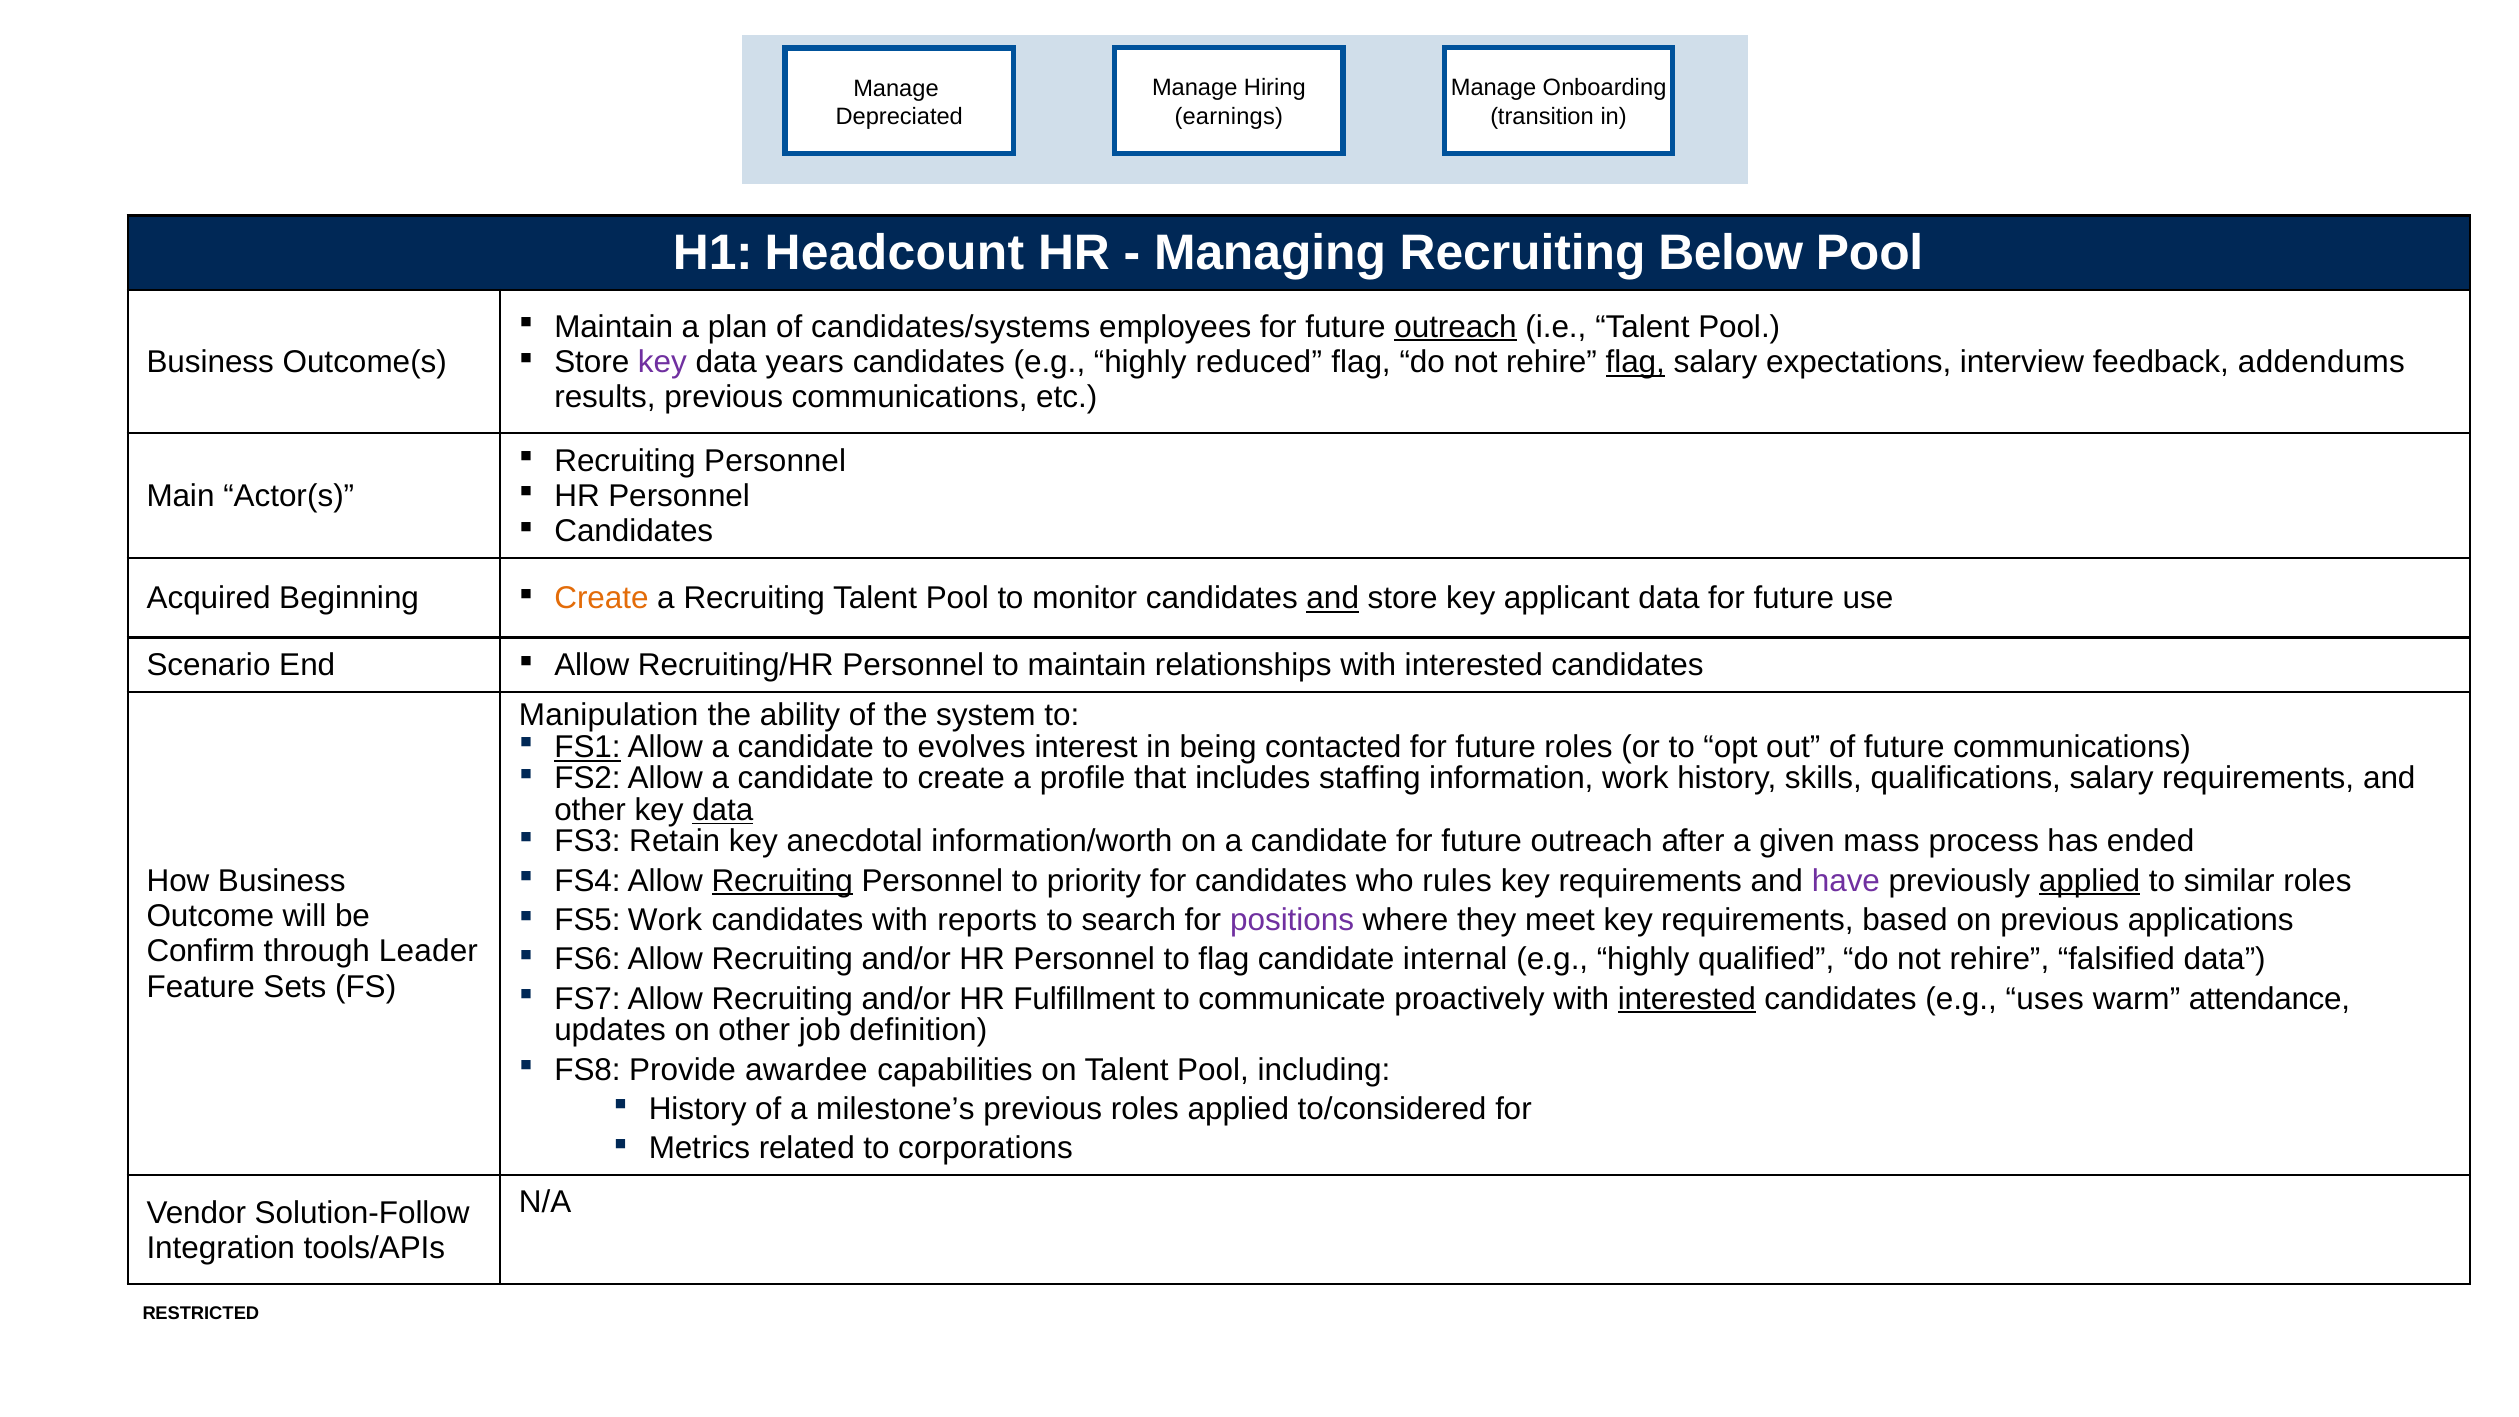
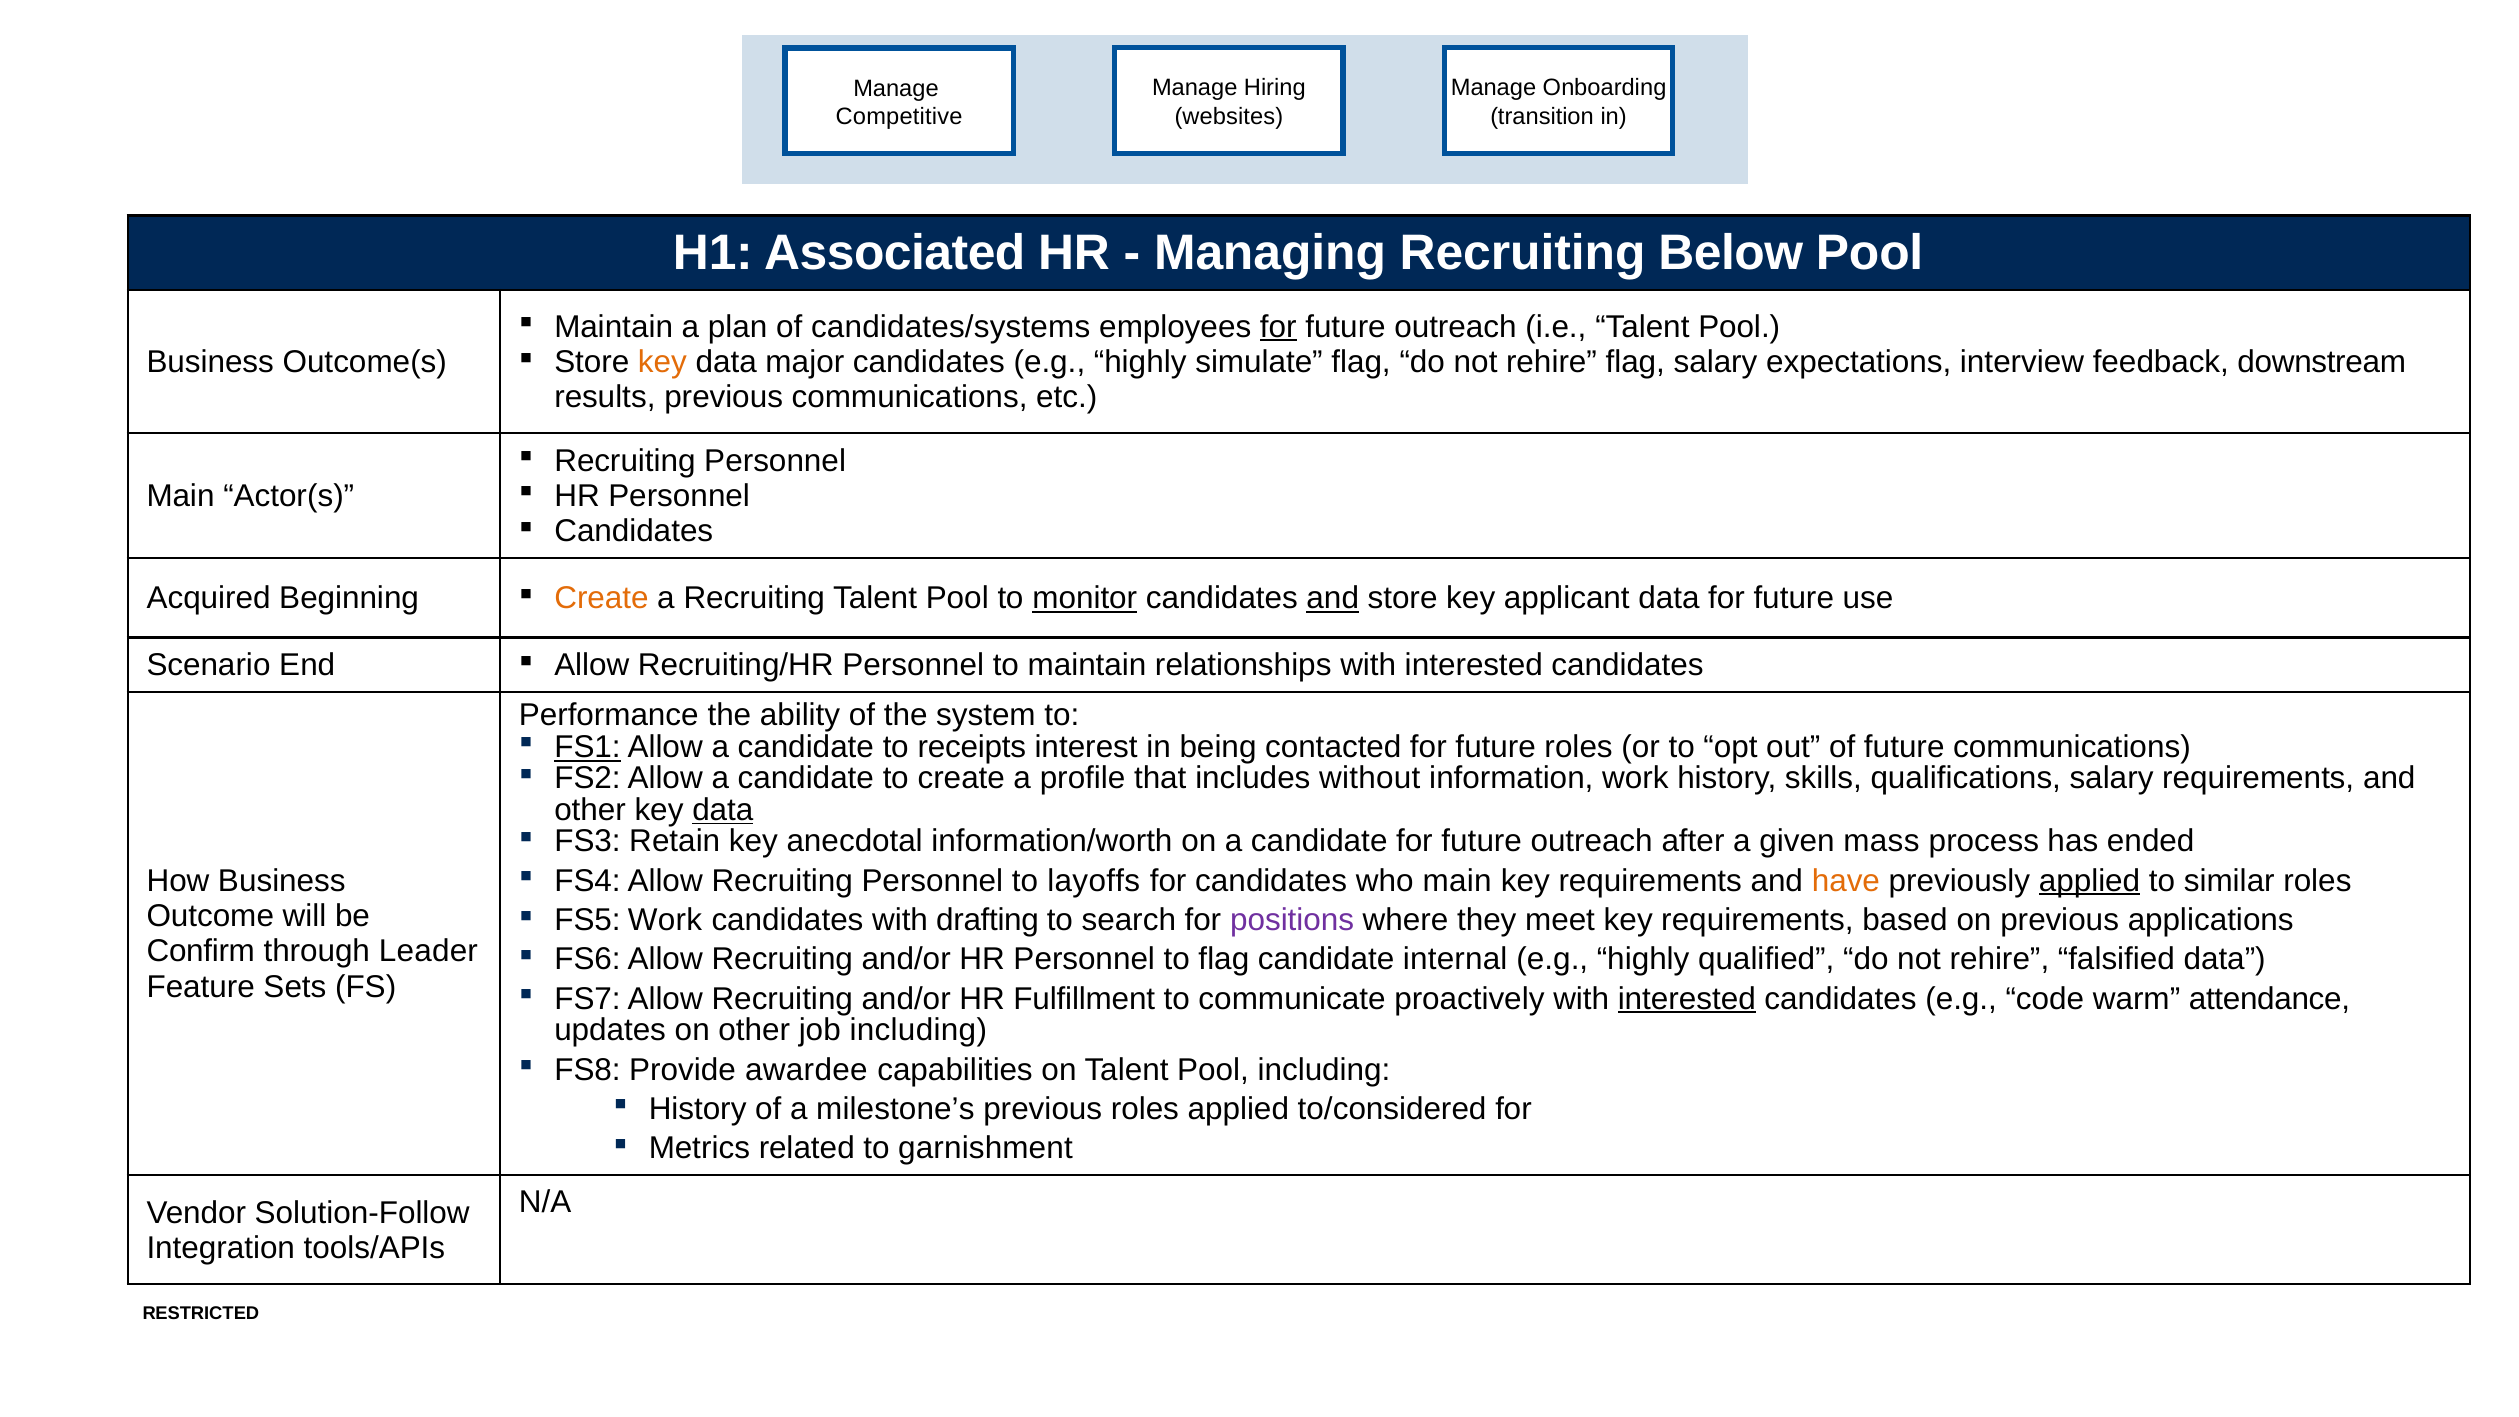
earnings: earnings -> websites (1229, 116)
Depreciated: Depreciated -> Competitive (899, 117)
Headcount: Headcount -> Associated (895, 253)
for underline: none -> present (1278, 327)
outreach underline: present -> none (1455, 327)
key colour: purple -> orange (662, 362)
years: years -> major (805, 362)
reduced: reduced -> simulate (1259, 362)
flag underline: present -> none (1635, 362)
addendums: addendums -> downstream (2322, 362)
monitor underline: none -> present (1085, 598)
Manipulation: Manipulation -> Performance (609, 716)
evolves: evolves -> receipts (972, 747)
staffing: staffing -> without (1370, 778)
Recruiting underline: present -> none (782, 881)
priority: priority -> layoffs (1094, 881)
who rules: rules -> main (1457, 881)
have colour: purple -> orange (1846, 881)
reports: reports -> drafting (988, 920)
uses: uses -> code (2045, 999)
job definition: definition -> including (918, 1030)
corporations: corporations -> garnishment (985, 1148)
